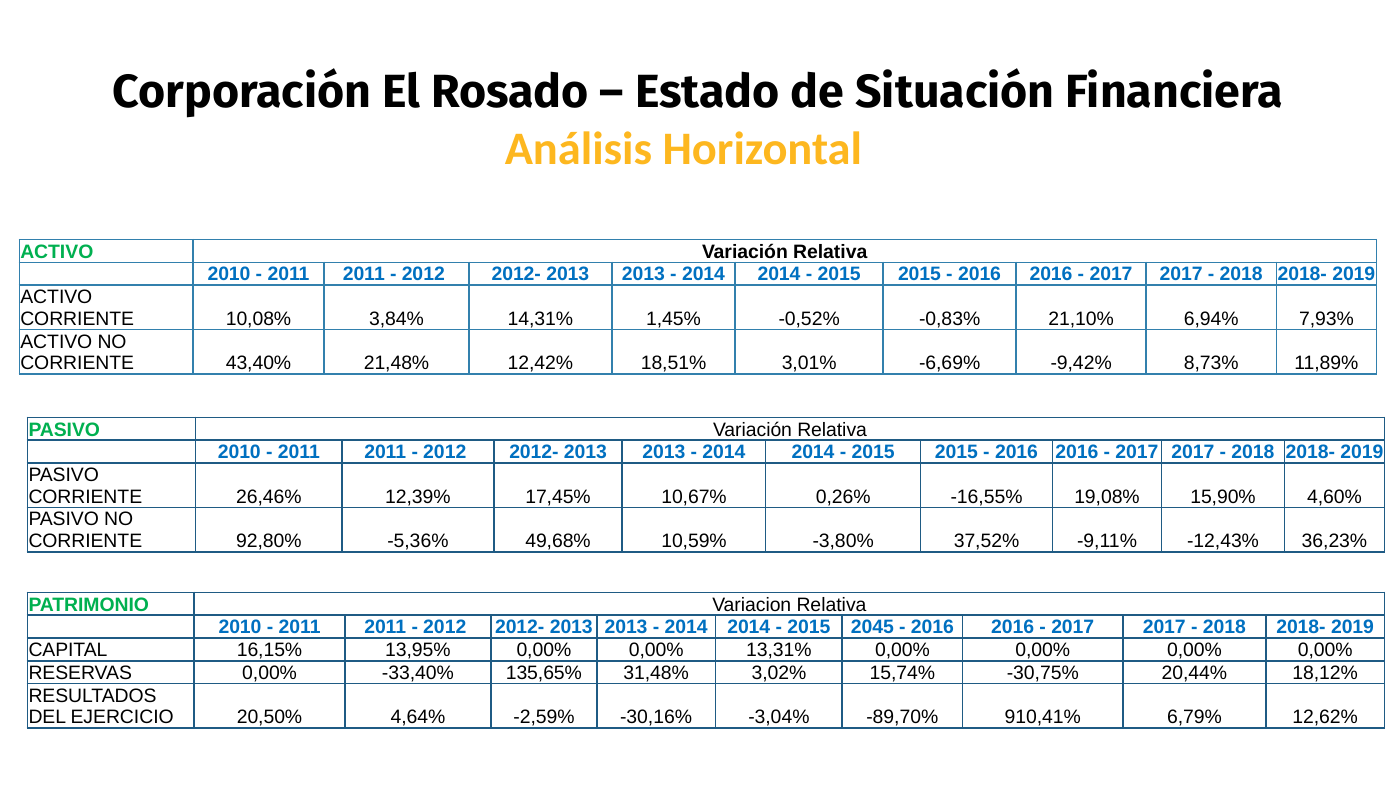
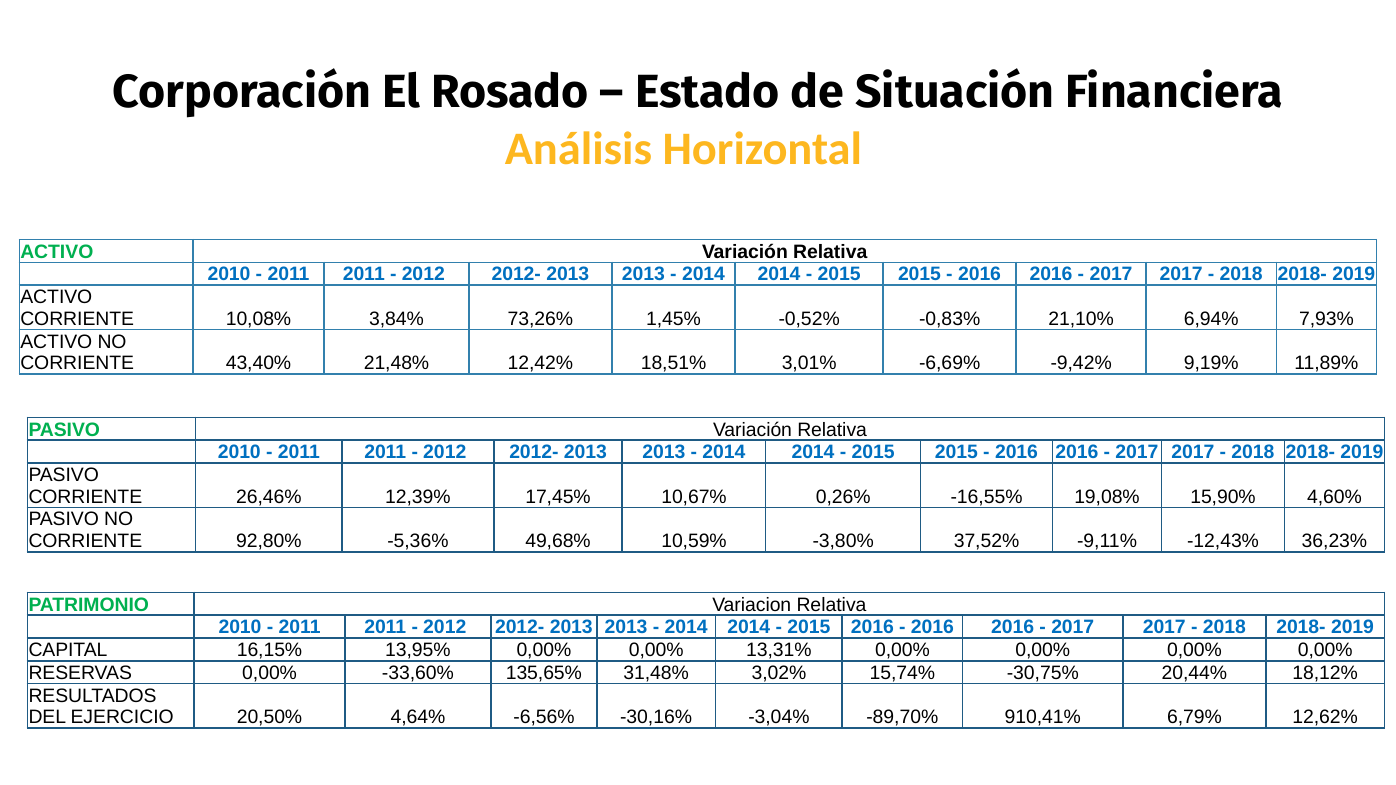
14,31%: 14,31% -> 73,26% (540, 319)
8,73%: 8,73% -> 9,19% (1211, 363)
2015 2045: 2045 -> 2016 (872, 628)
-33,40%: -33,40% -> -33,60% (418, 673)
-2,59%: -2,59% -> -6,56% (544, 718)
